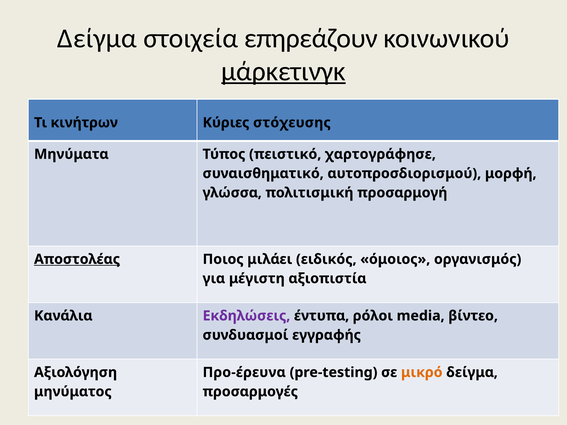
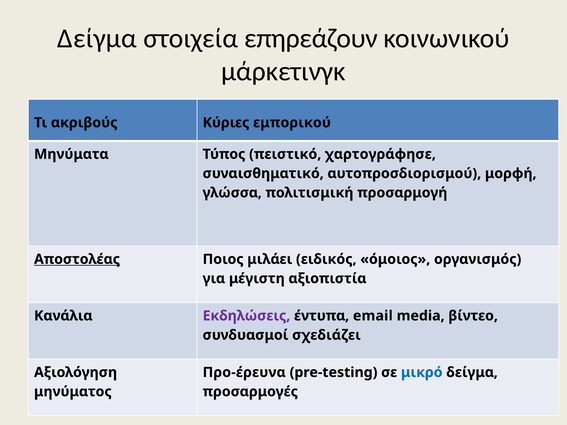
μάρκετινγκ underline: present -> none (283, 71)
κινήτρων: κινήτρων -> ακριβούς (84, 123)
στόχευσης: στόχευσης -> εμπορικού (292, 123)
ρόλοι: ρόλοι -> email (373, 316)
εγγραφής: εγγραφής -> σχεδιάζει (326, 335)
μικρό colour: orange -> blue (422, 373)
